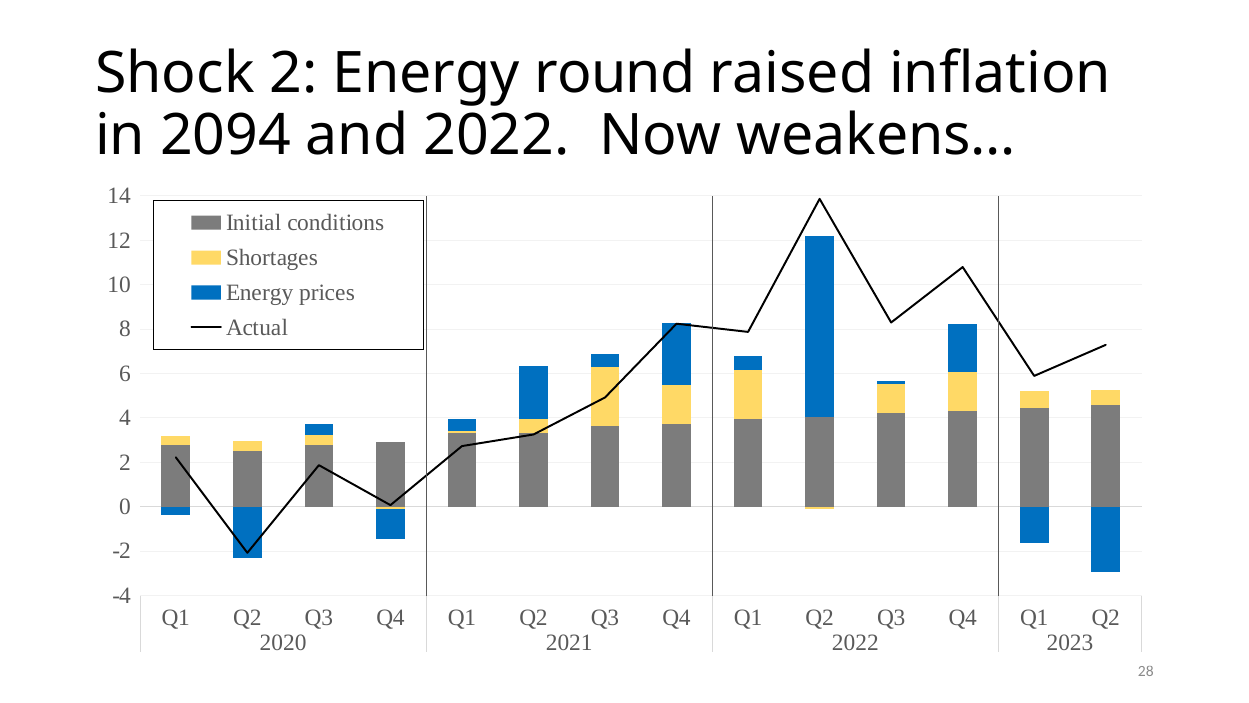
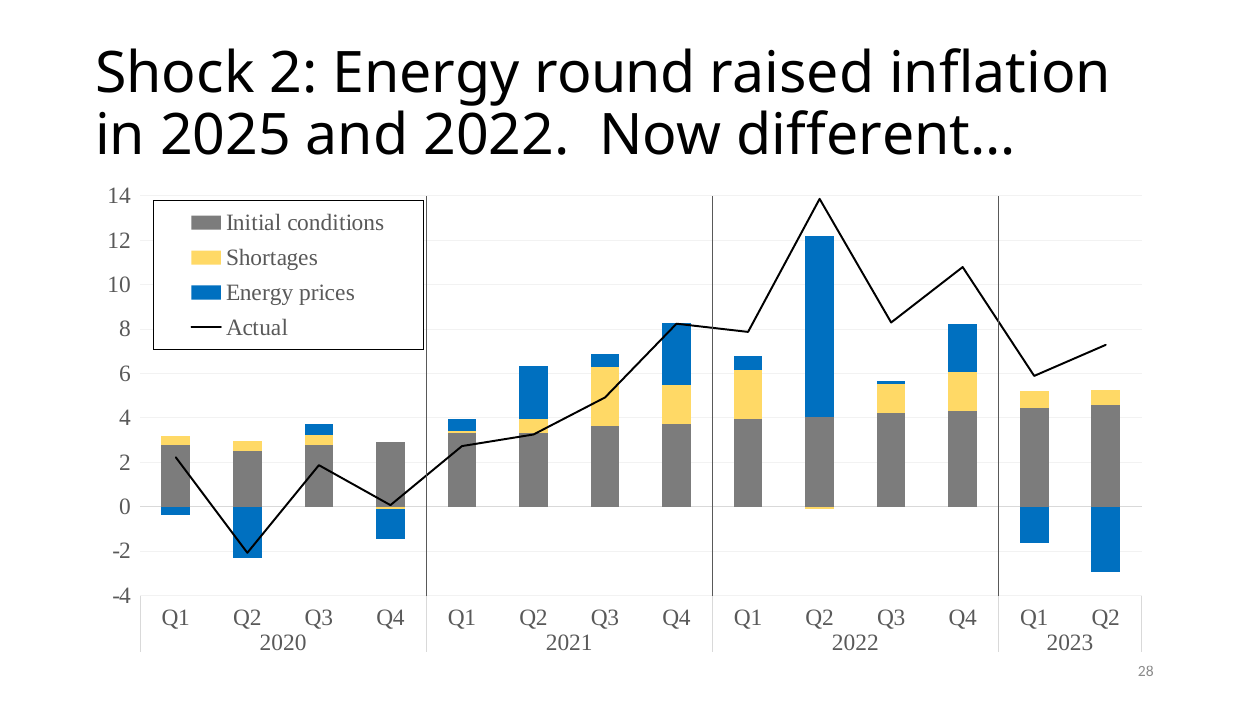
2094: 2094 -> 2025 (226, 136)
weakens…: weakens… -> different… (876, 136)
